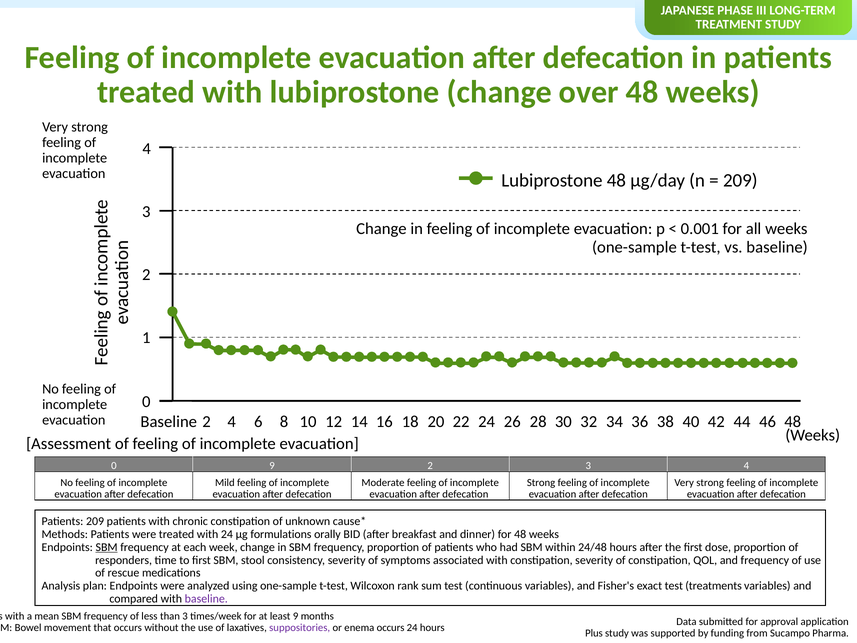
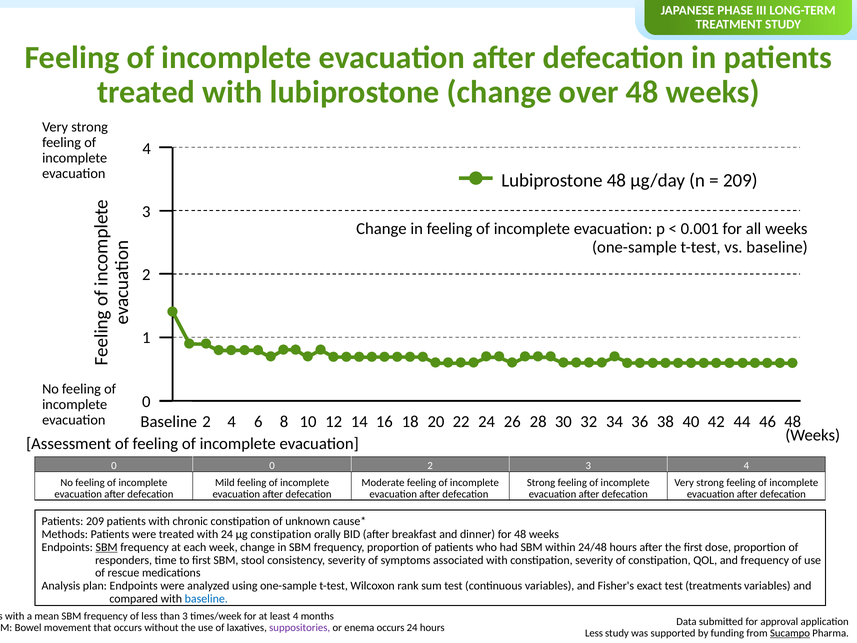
0 9: 9 -> 0 (272, 466)
μg formulations: formulations -> constipation (281, 534)
baseline colour: purple -> blue (206, 599)
least 9: 9 -> 4 (296, 616)
Plus: Plus -> Less (594, 633)
Sucampo underline: none -> present (790, 633)
